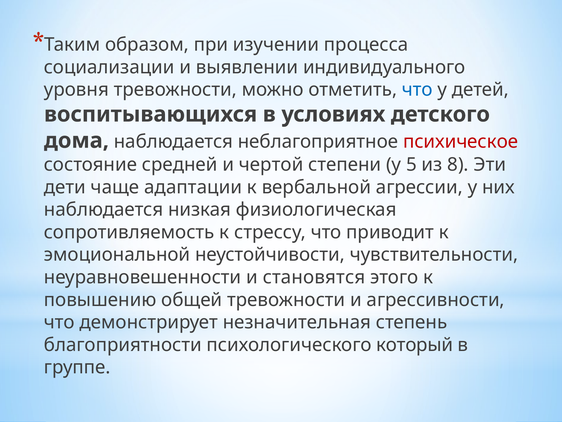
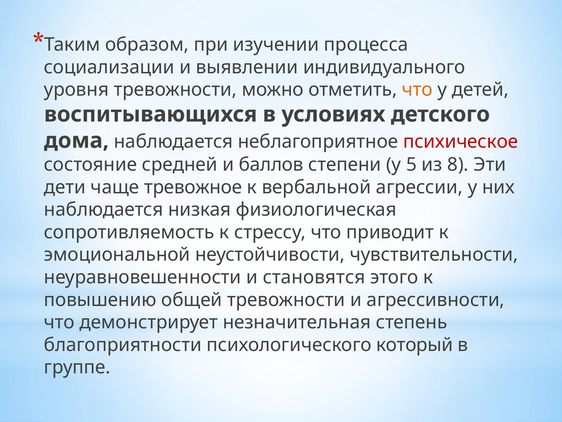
что colour: blue -> orange (417, 90)
чертой: чертой -> баллов (271, 165)
адаптации: адаптации -> тревожное (193, 187)
